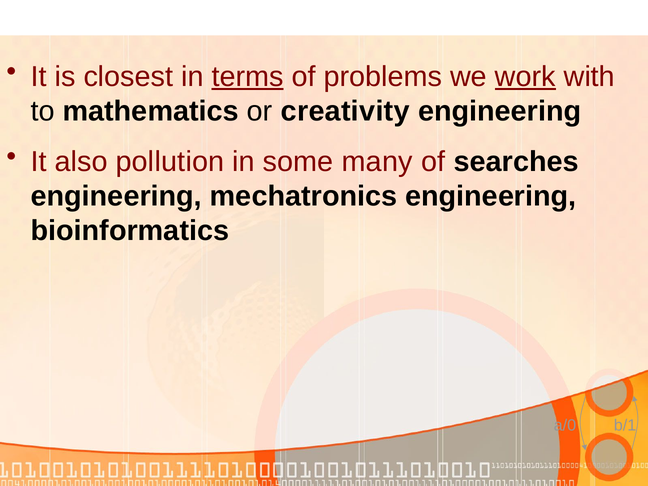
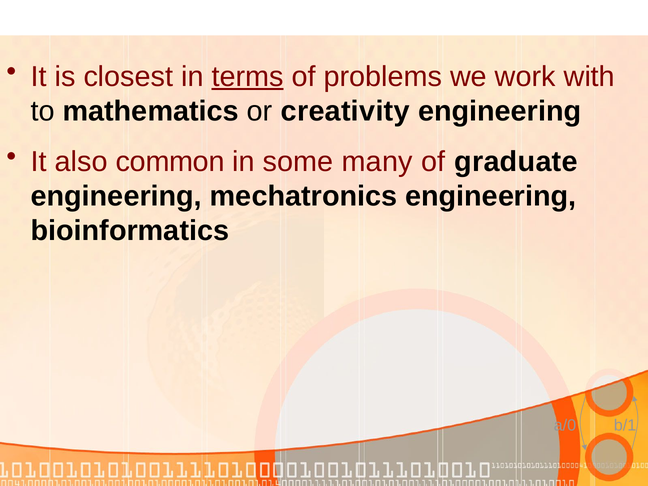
work underline: present -> none (525, 77)
pollution: pollution -> common (170, 162)
searches: searches -> graduate (516, 162)
